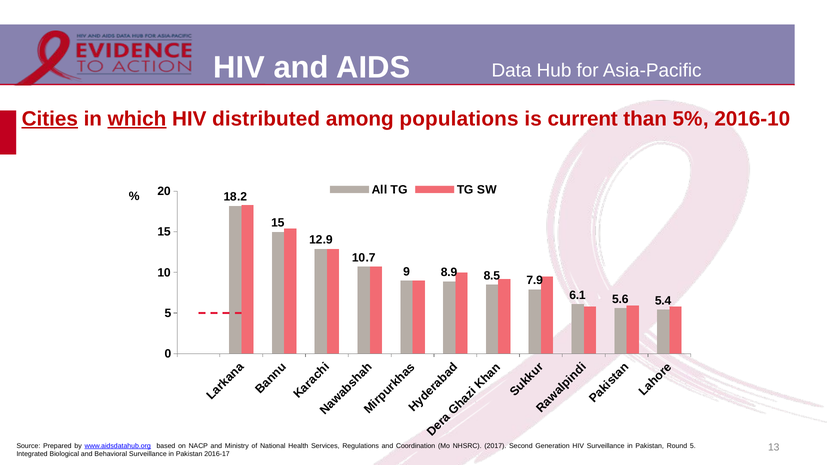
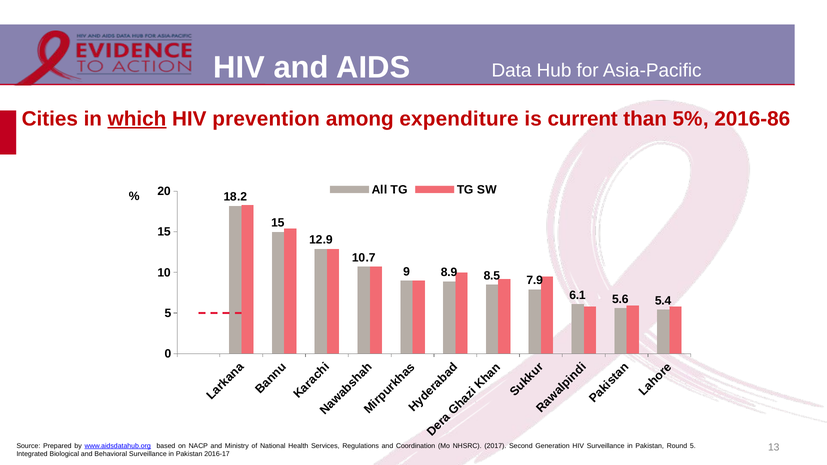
Cities underline: present -> none (50, 119)
distributed: distributed -> prevention (266, 119)
populations: populations -> expenditure (459, 119)
2016-10: 2016-10 -> 2016-86 (752, 119)
